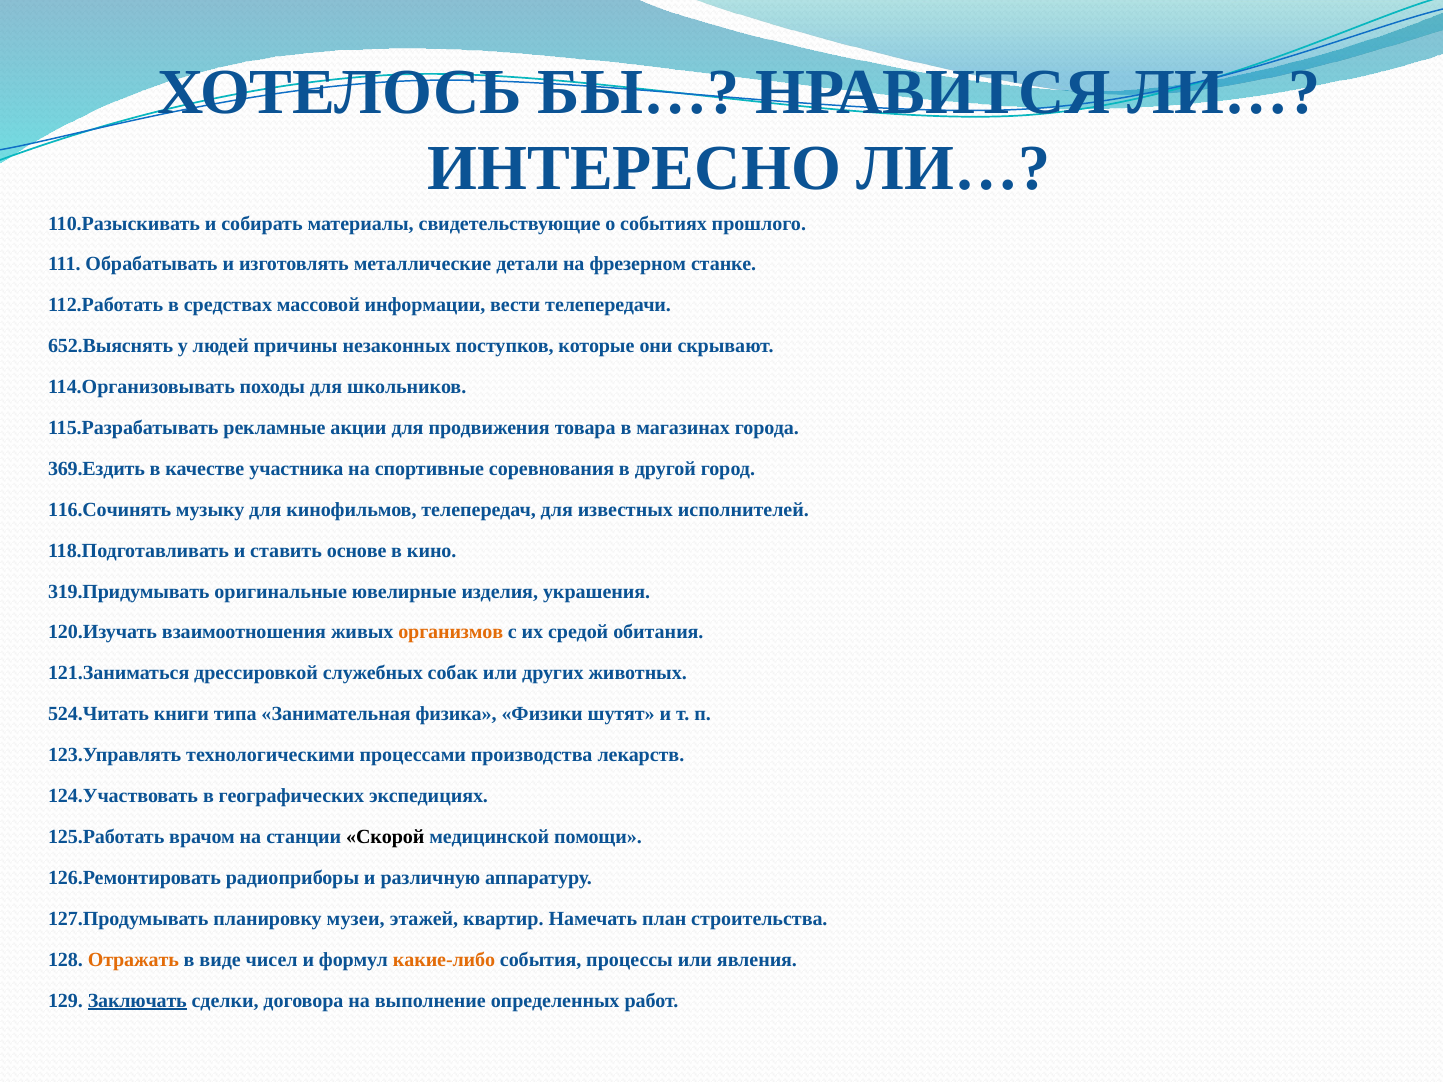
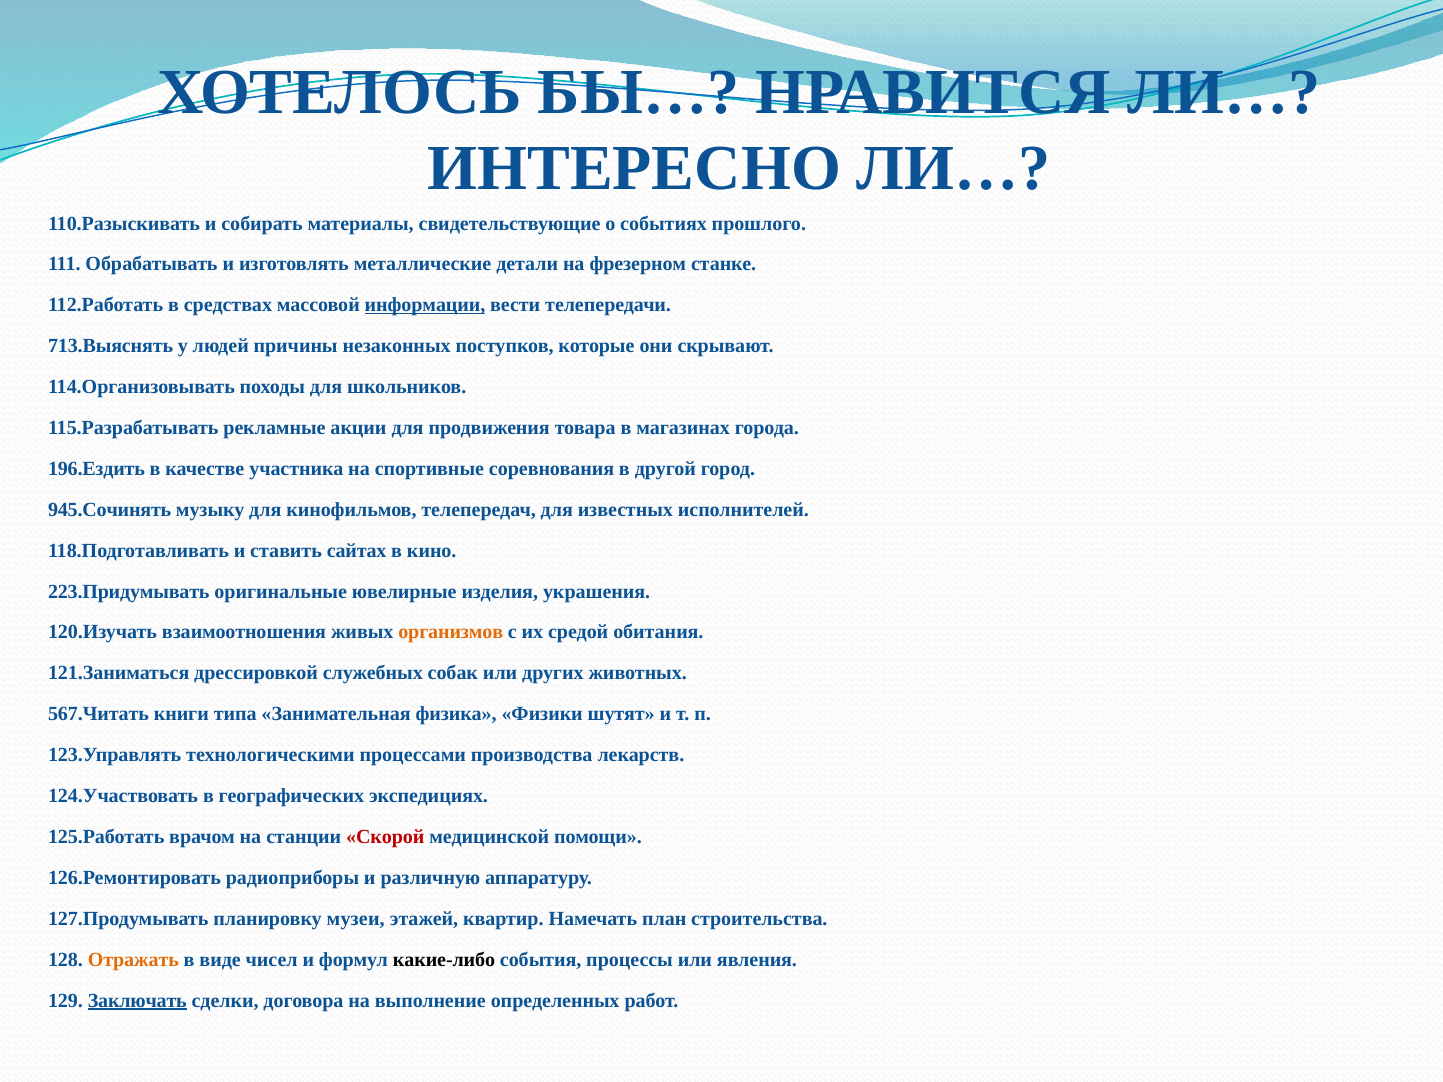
информации underline: none -> present (425, 305)
652.Выяснять: 652.Выяснять -> 713.Выяснять (111, 346)
369.Ездить: 369.Ездить -> 196.Ездить (96, 469)
116.Сочинять: 116.Сочинять -> 945.Сочинять (110, 510)
основе: основе -> сайтах (357, 551)
319.Придумывать: 319.Придумывать -> 223.Придумывать (129, 592)
524.Читать: 524.Читать -> 567.Читать (98, 714)
Скорой colour: black -> red (385, 837)
какие-либо colour: orange -> black (444, 960)
